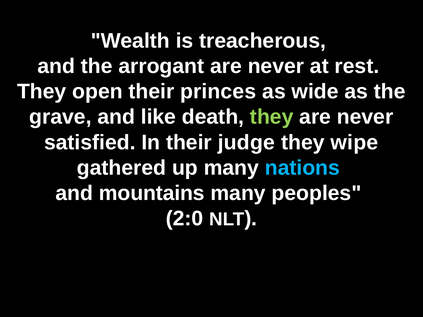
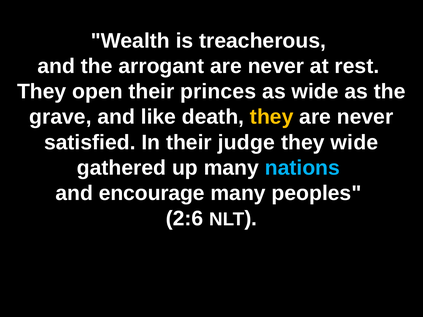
they colour: light green -> yellow (272, 117)
they wipe: wipe -> wide (354, 142)
mountains: mountains -> encourage (152, 193)
2:0: 2:0 -> 2:6 (185, 219)
